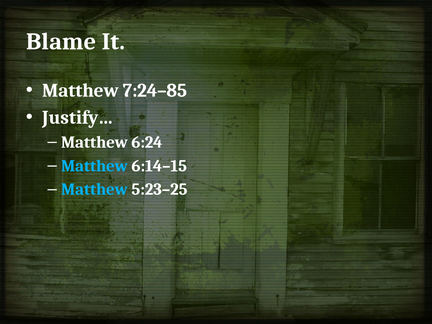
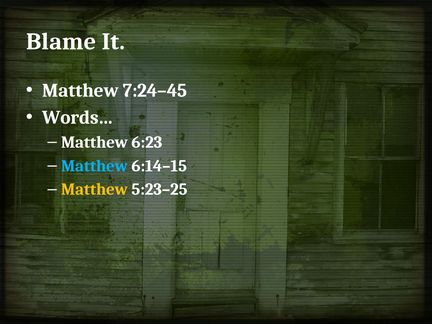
7:24–85: 7:24–85 -> 7:24–45 (155, 91)
Justify…: Justify… -> Words… (78, 118)
6:24: 6:24 -> 6:23 (147, 142)
Matthew colour: light blue -> yellow (94, 189)
